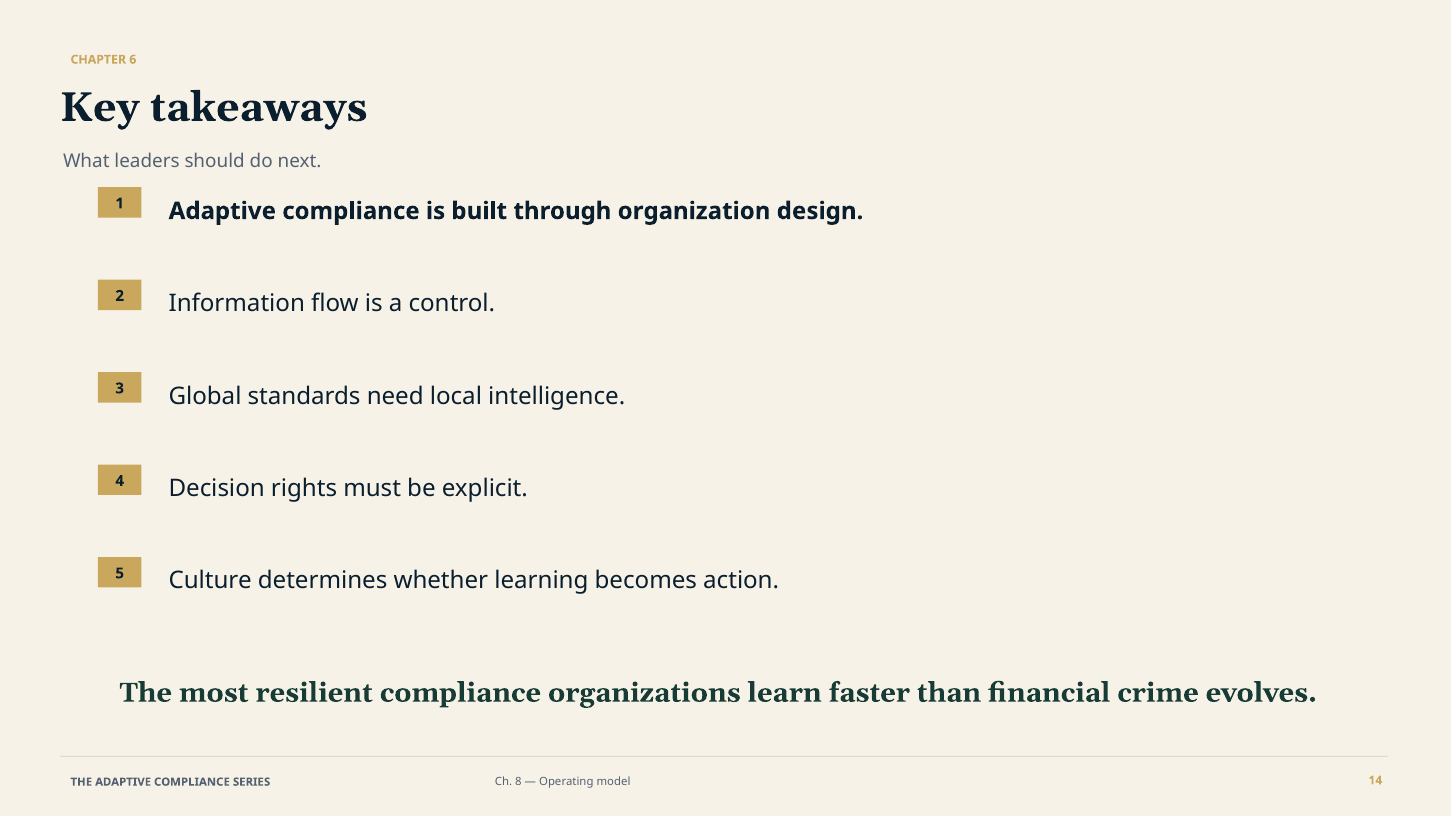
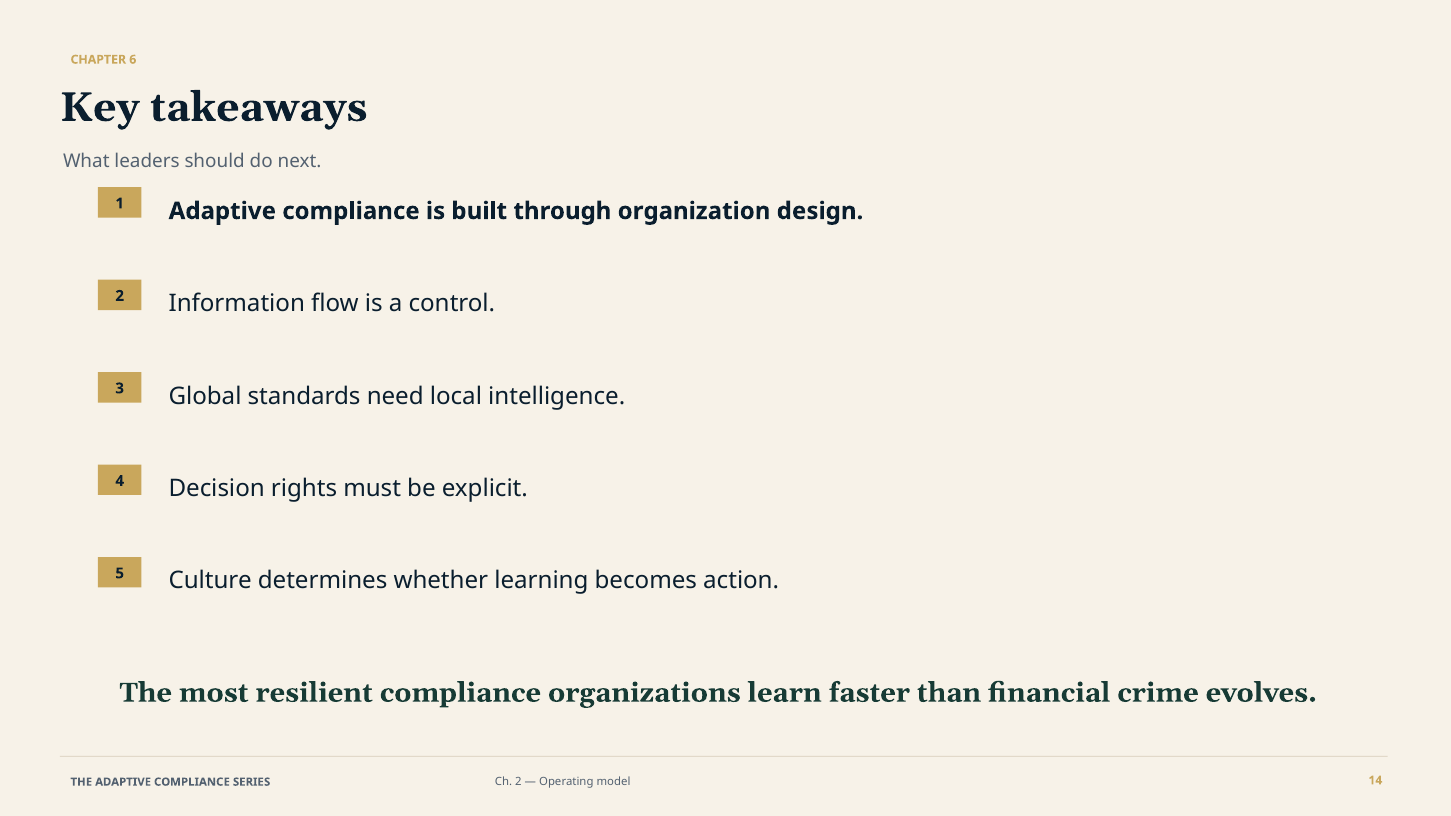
Ch 8: 8 -> 2 (518, 782)
